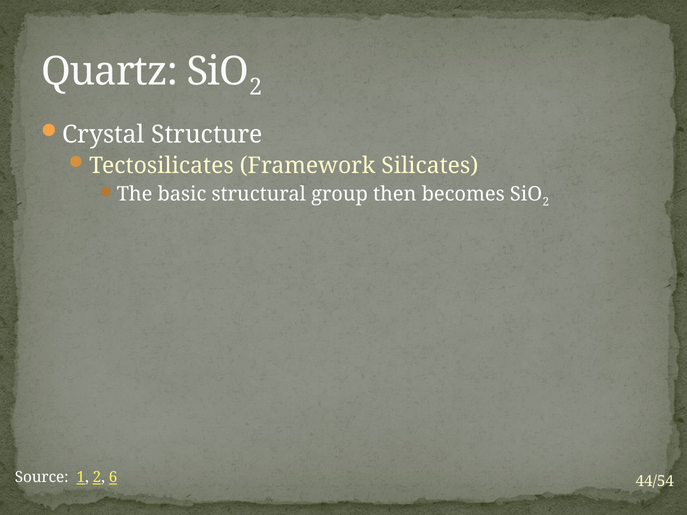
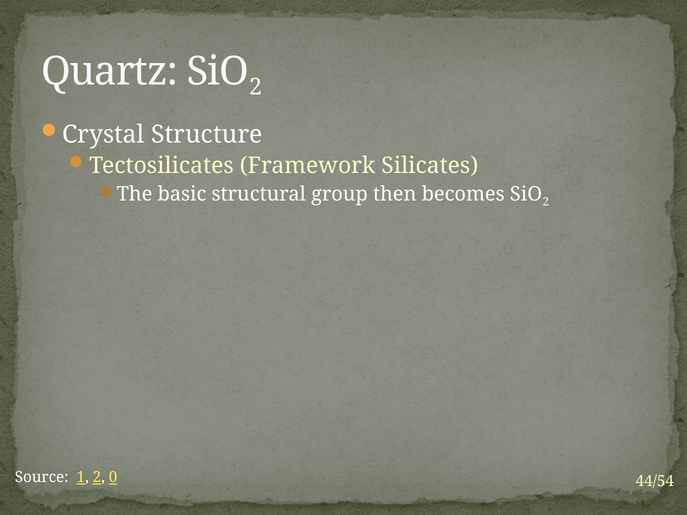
6: 6 -> 0 (113, 477)
